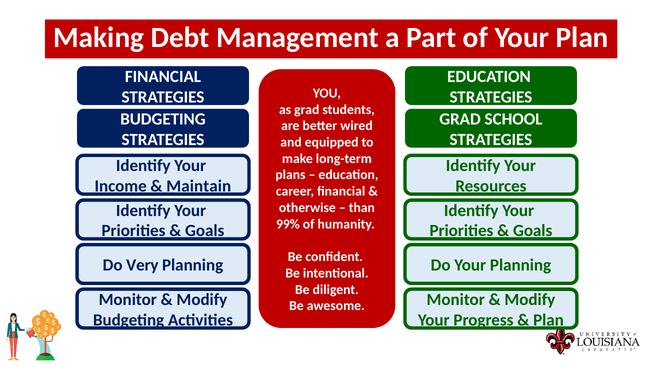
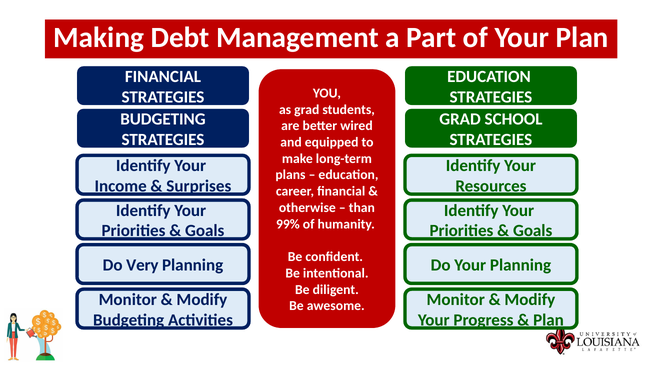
Maintain: Maintain -> Surprises (199, 186)
